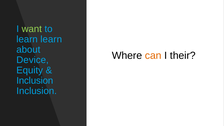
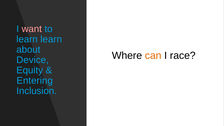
want colour: light green -> pink (32, 29)
their: their -> race (183, 56)
Inclusion: Inclusion -> Entering (35, 81)
